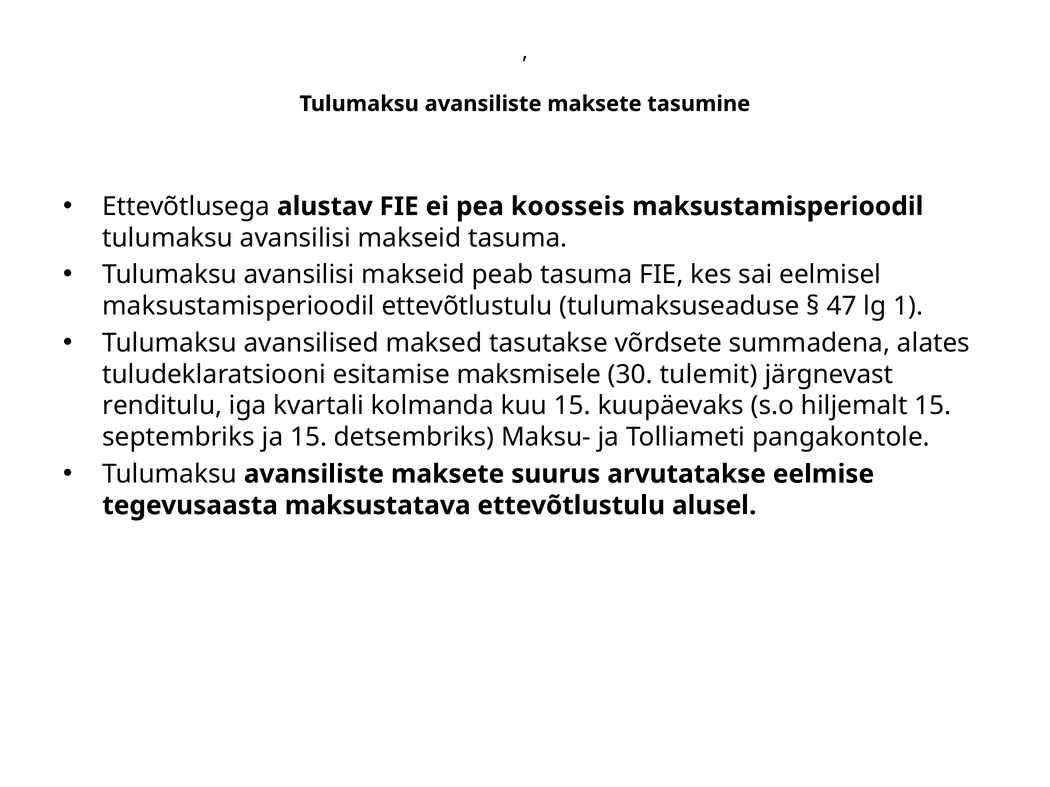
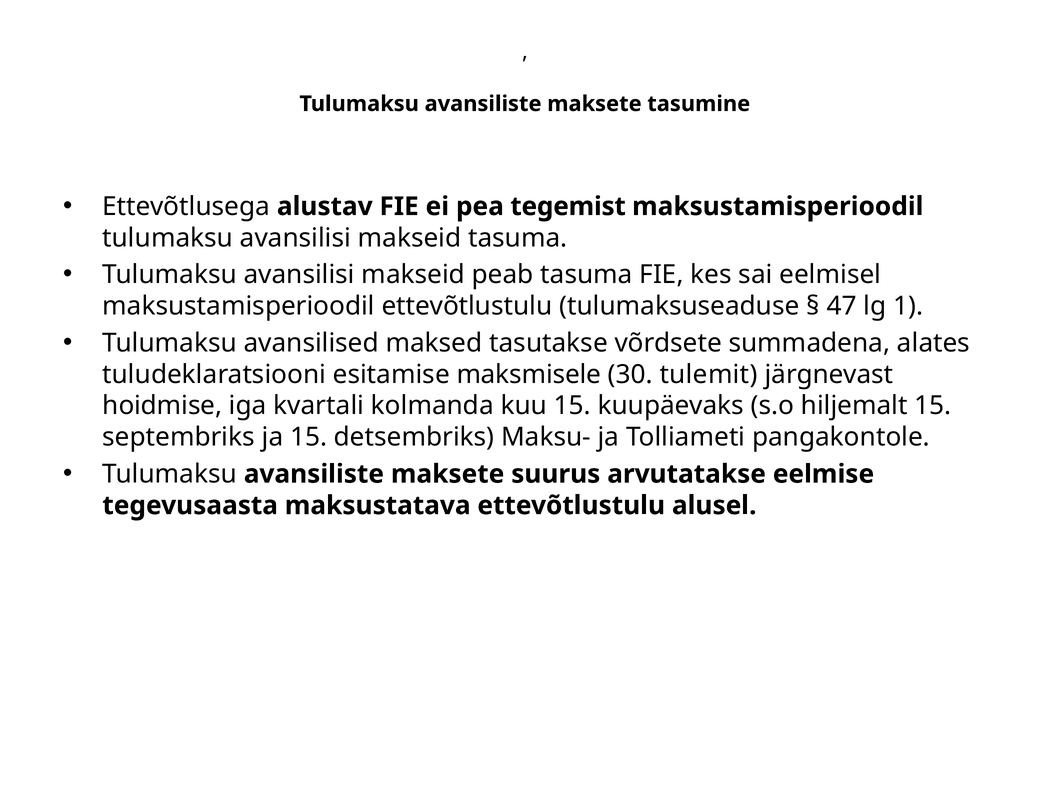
koosseis: koosseis -> tegemist (568, 207)
renditulu: renditulu -> hoidmise (162, 406)
